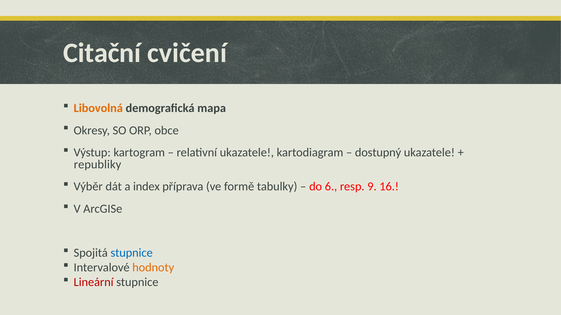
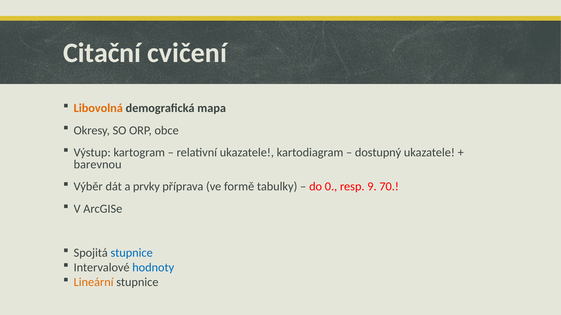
republiky: republiky -> barevnou (98, 165)
index: index -> prvky (146, 187)
6: 6 -> 0 (331, 187)
16: 16 -> 70 (389, 187)
hodnoty colour: orange -> blue (153, 268)
Lineární colour: red -> orange (94, 283)
